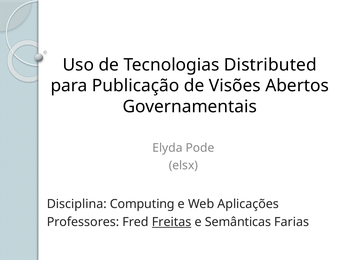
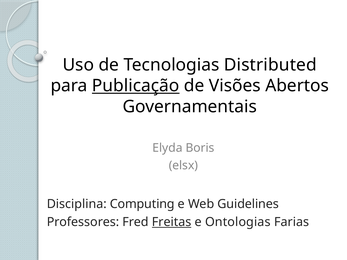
Publicação underline: none -> present (136, 86)
Pode: Pode -> Boris (200, 148)
Aplicações: Aplicações -> Guidelines (248, 204)
Semânticas: Semânticas -> Ontologias (238, 222)
